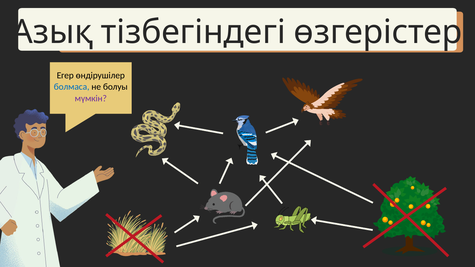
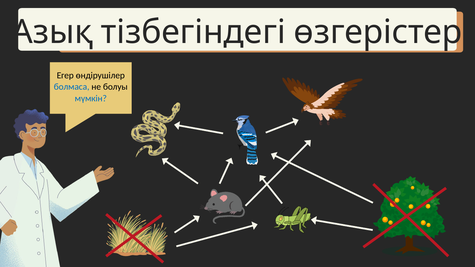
мүмкін colour: purple -> blue (91, 98)
